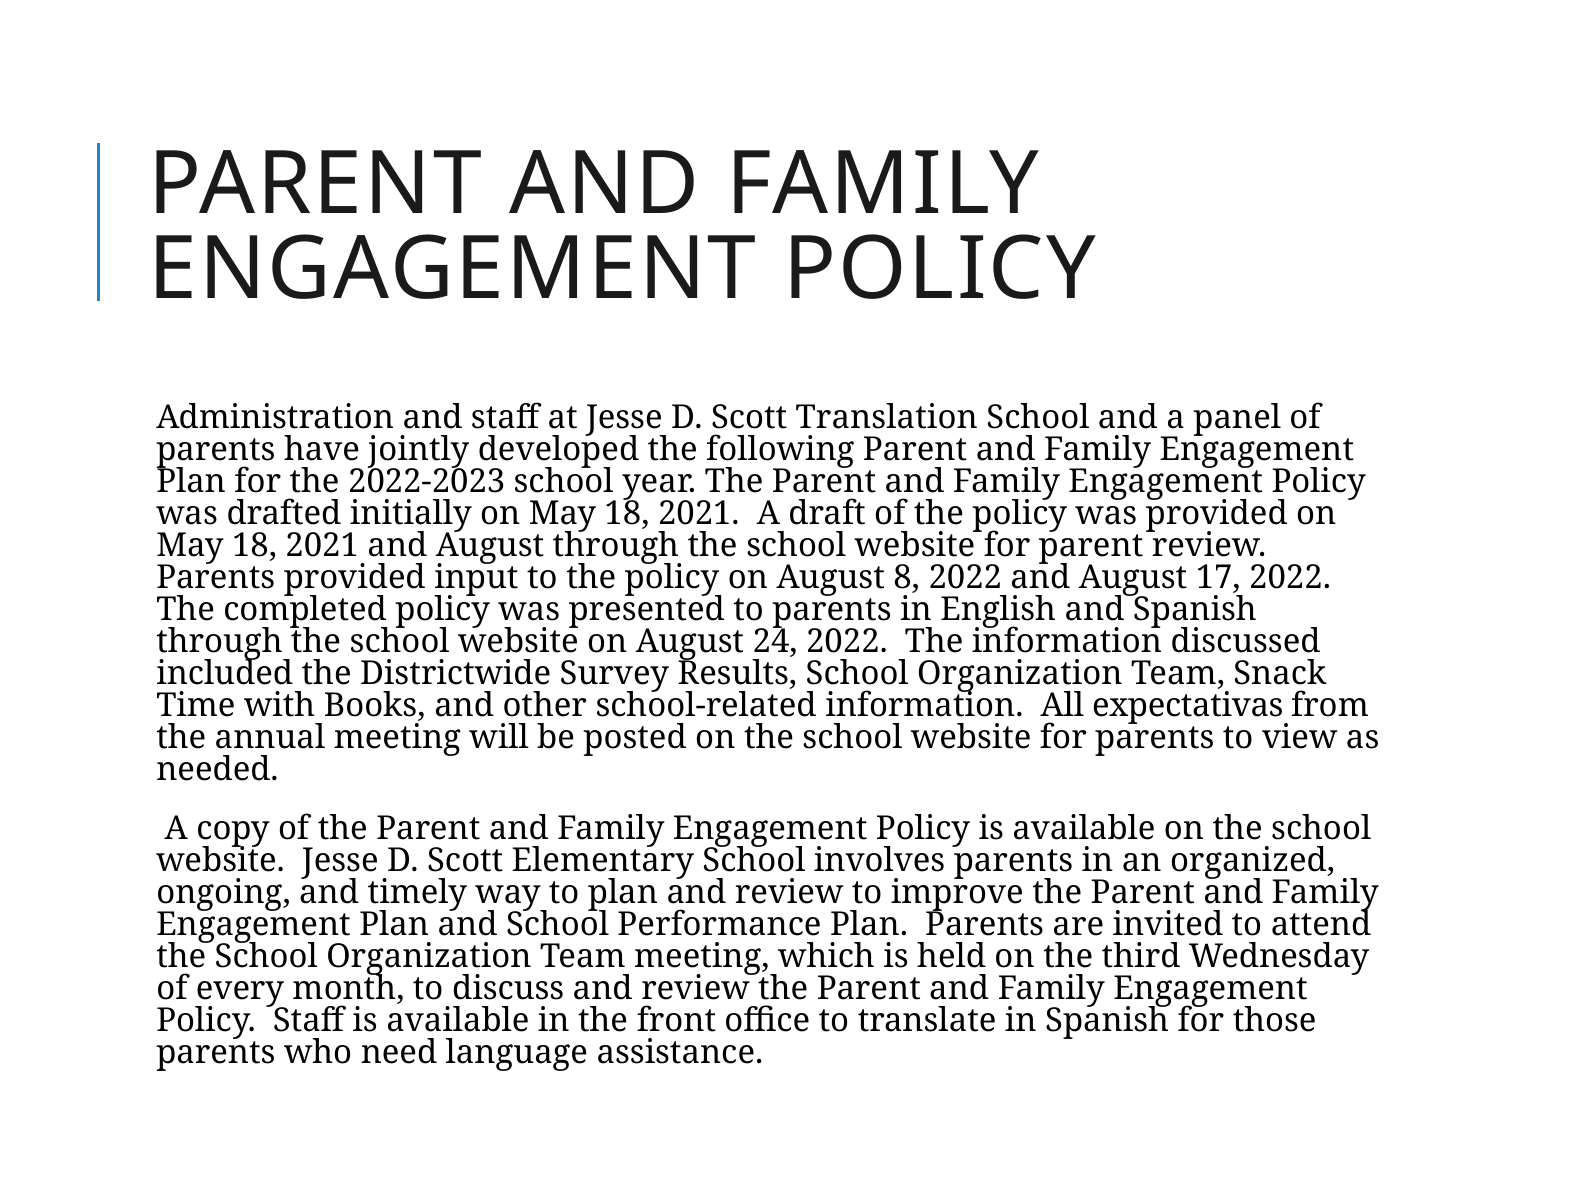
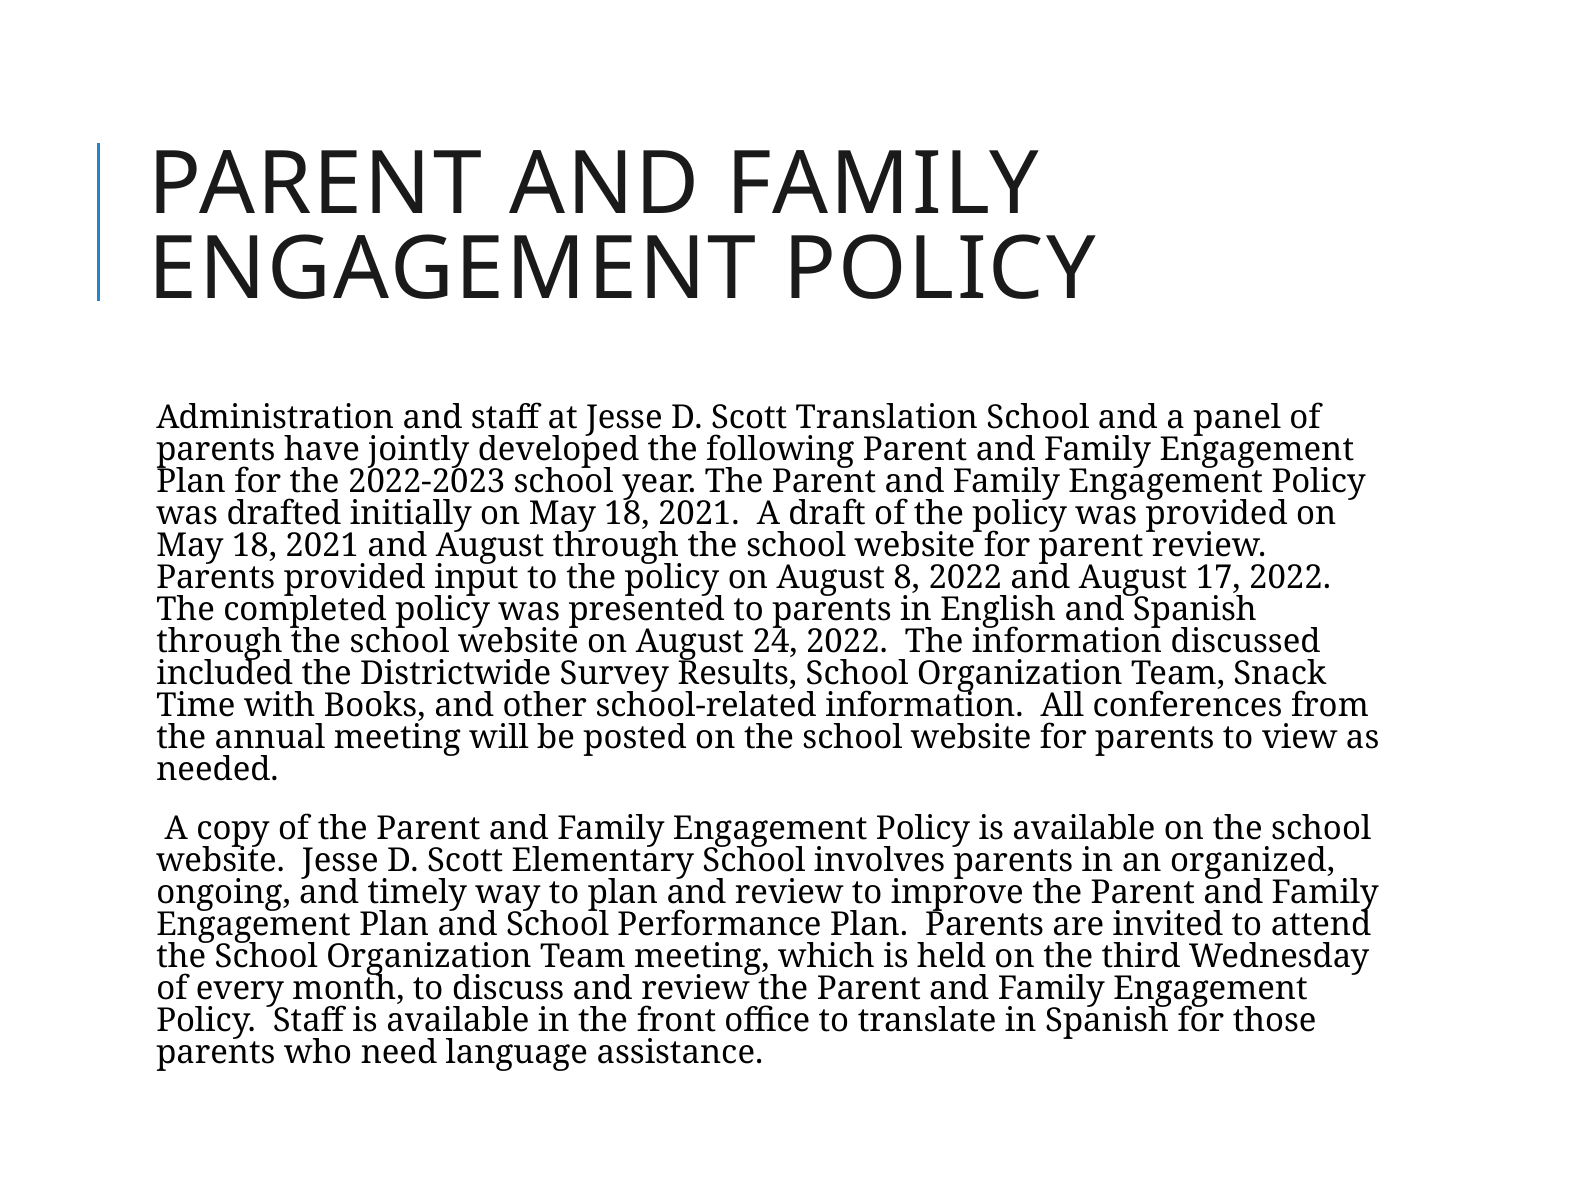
expectativas: expectativas -> conferences (1188, 705)
